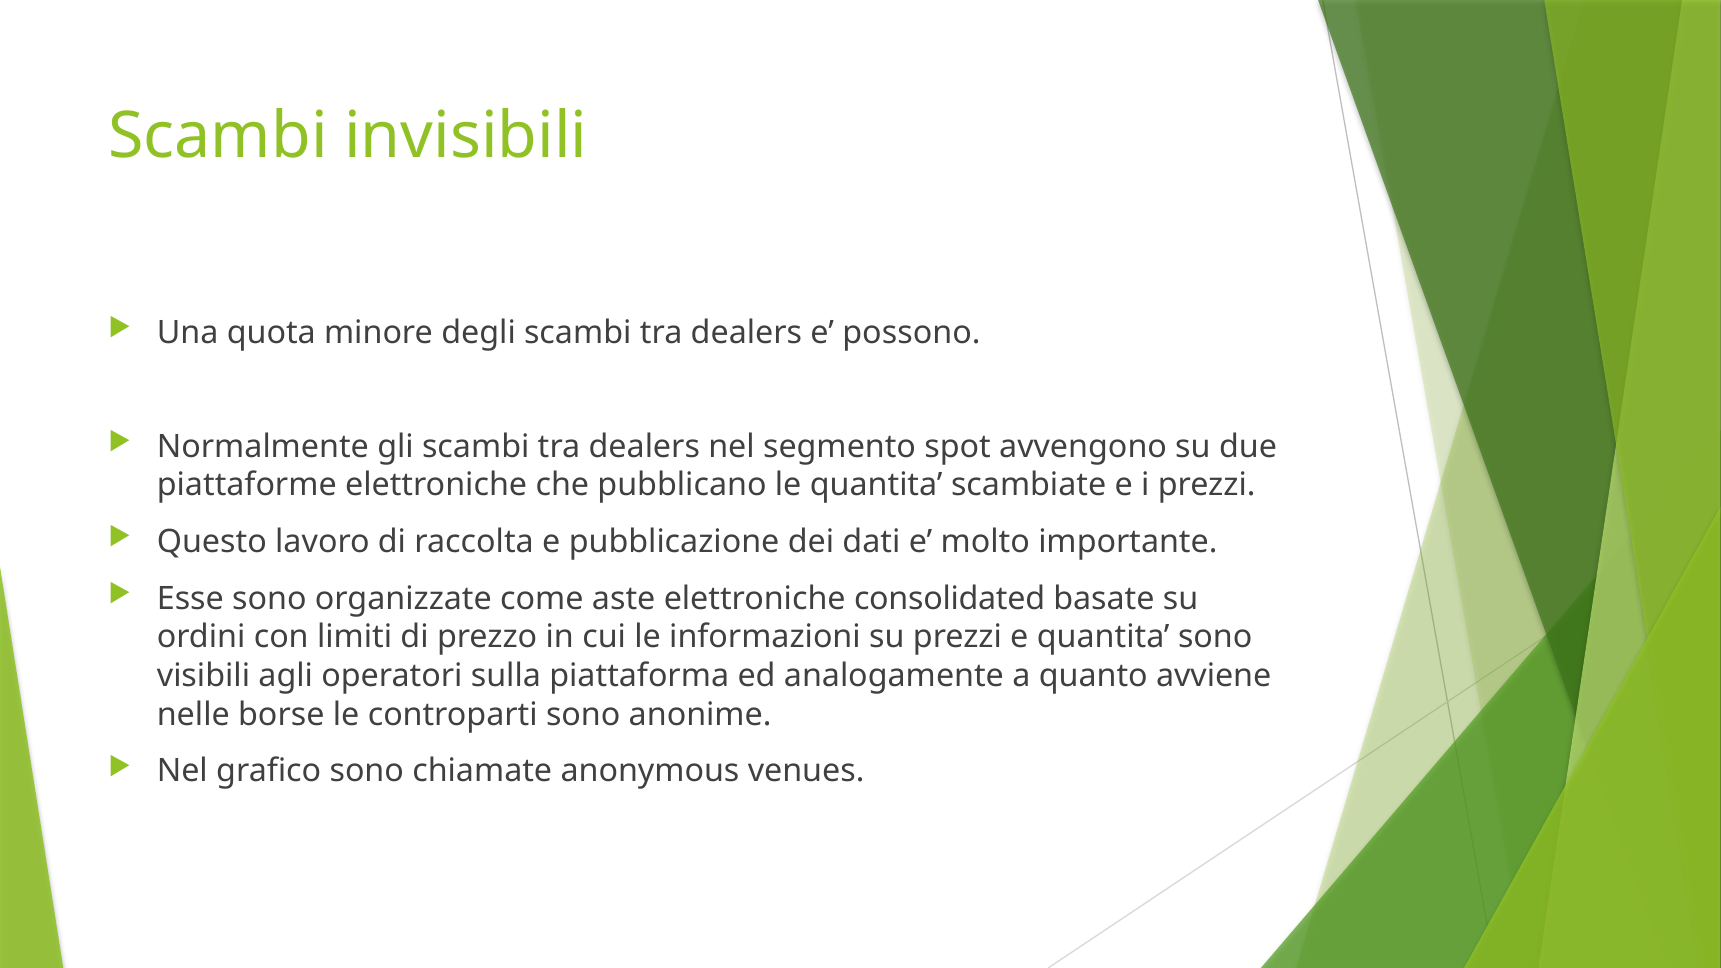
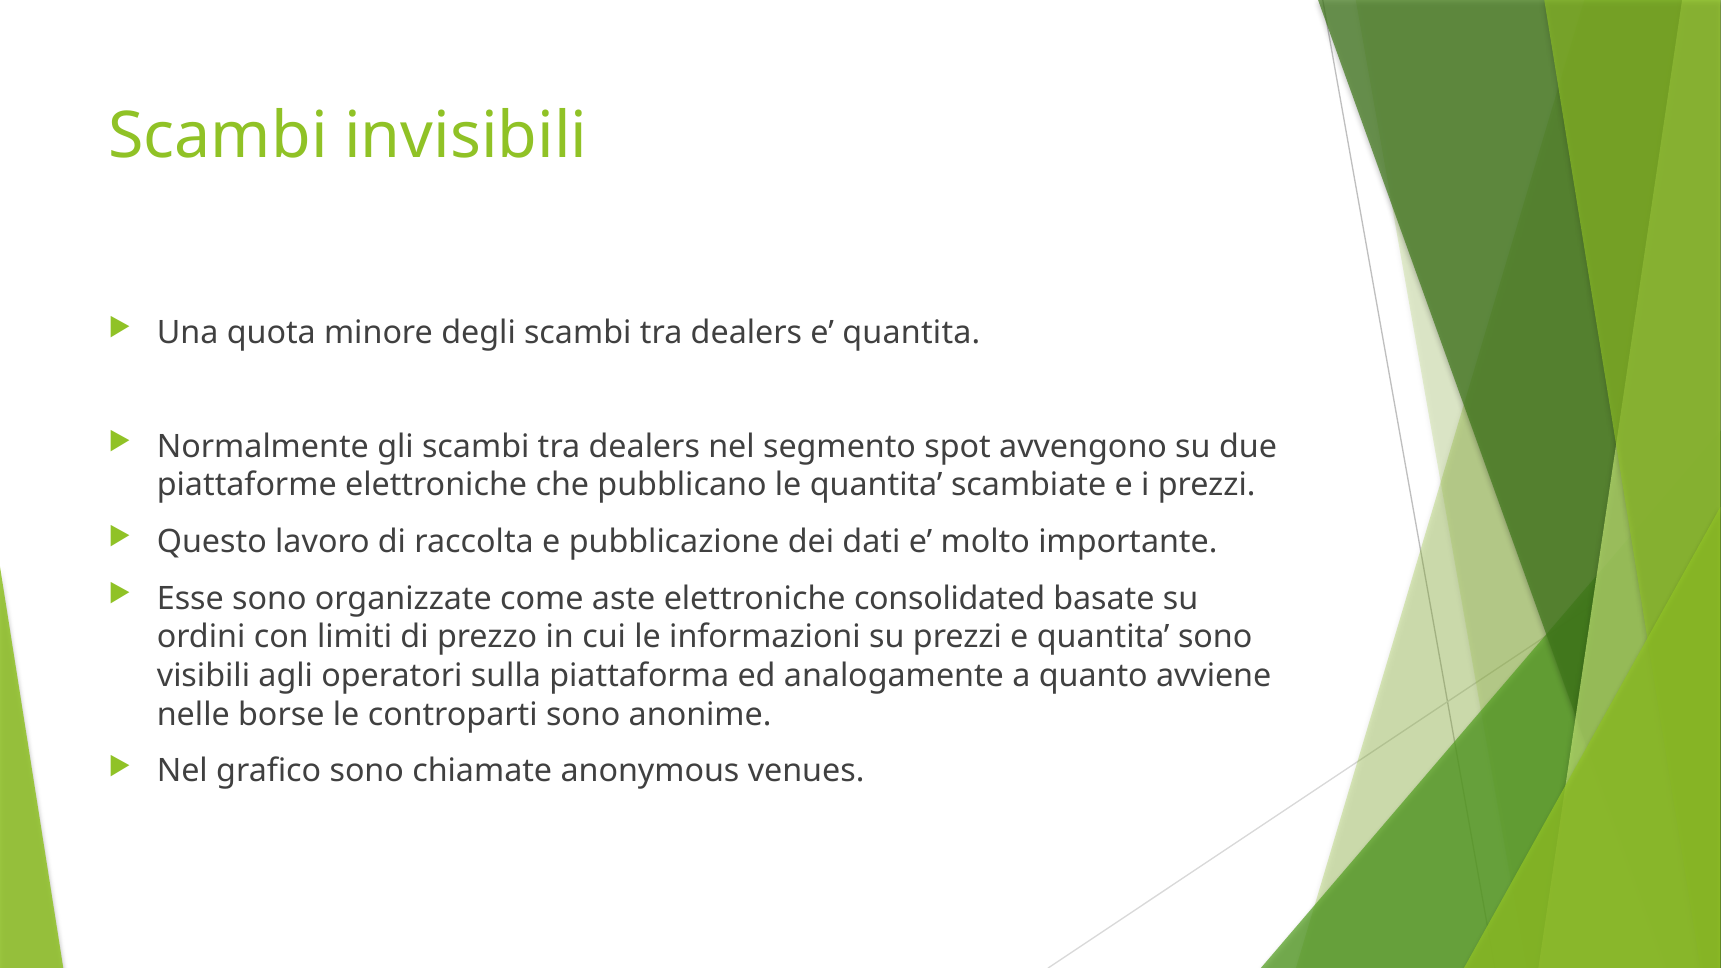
dealers e possono: possono -> quantita (911, 333)
